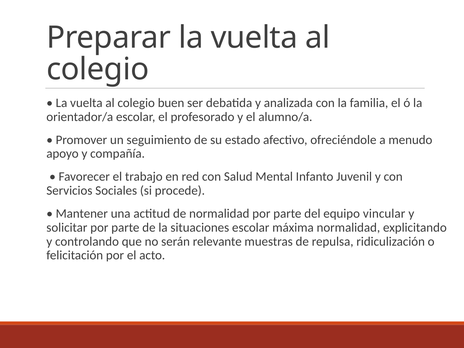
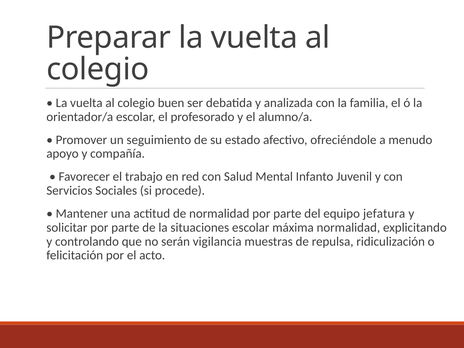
vincular: vincular -> jefatura (384, 214)
relevante: relevante -> vigilancia (217, 241)
